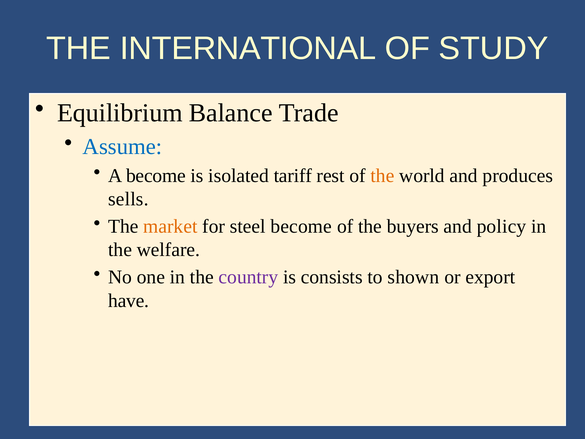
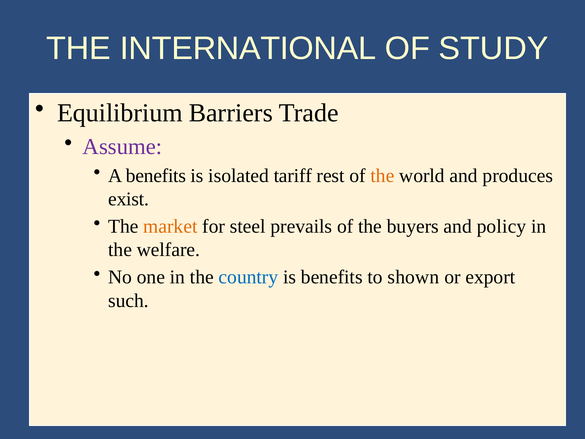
Balance: Balance -> Barriers (231, 113)
Assume colour: blue -> purple (122, 147)
A become: become -> benefits (156, 176)
sells: sells -> exist (129, 199)
steel become: become -> prevails (301, 226)
country colour: purple -> blue (248, 277)
is consists: consists -> benefits (332, 277)
have: have -> such (128, 300)
